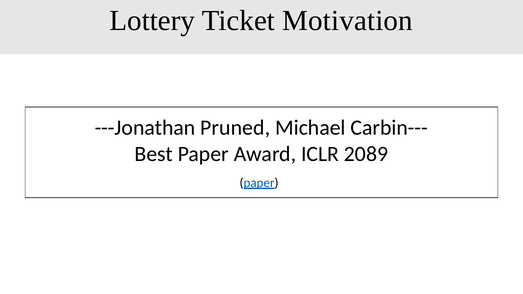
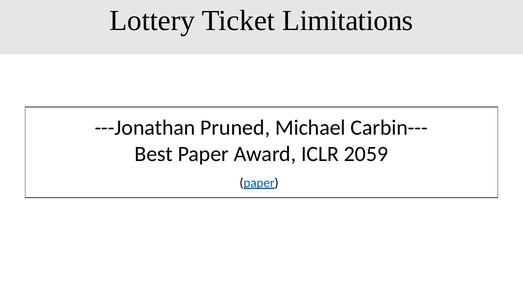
Motivation: Motivation -> Limitations (348, 21)
2089: 2089 -> 2059 (366, 154)
